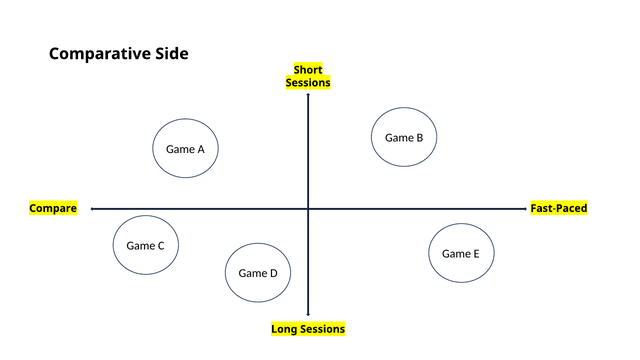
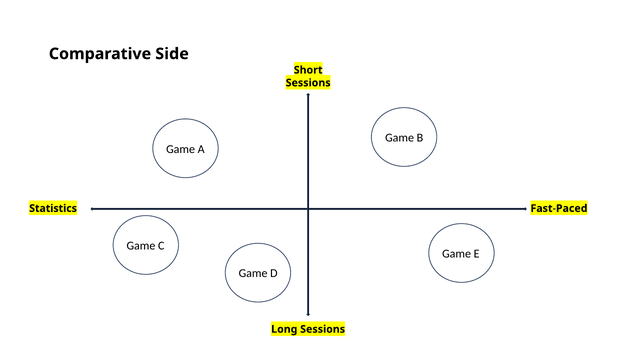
Compare: Compare -> Statistics (53, 208)
